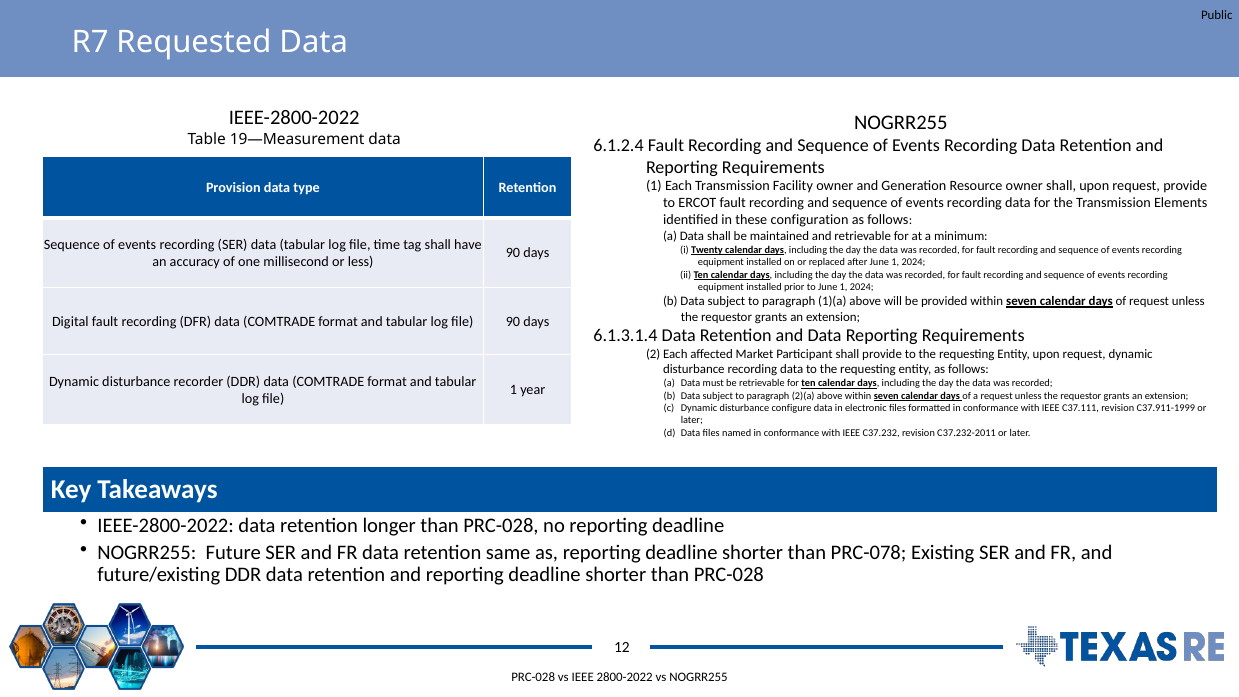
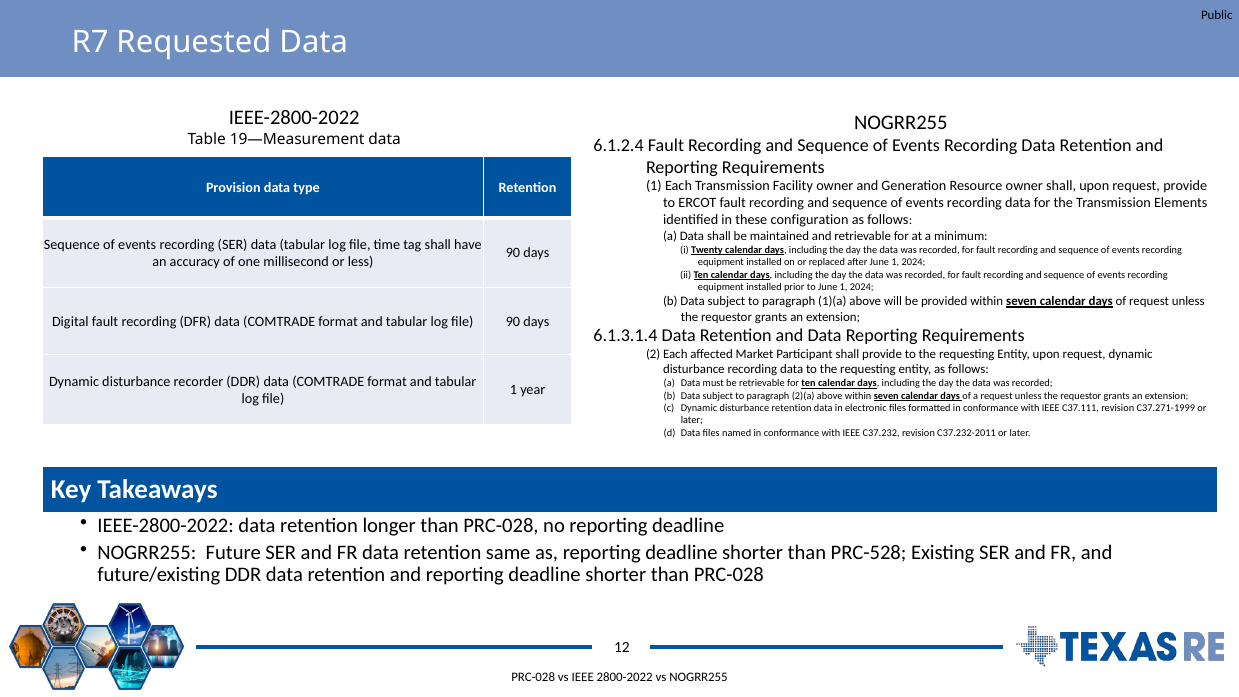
disturbance configure: configure -> retention (792, 408)
C37.911-1999: C37.911-1999 -> C37.271-1999 (1166, 408)
PRC-078: PRC-078 -> PRC-528 (869, 552)
